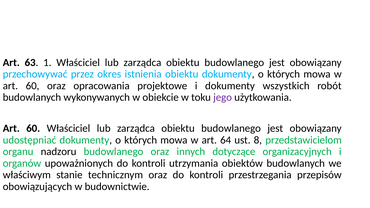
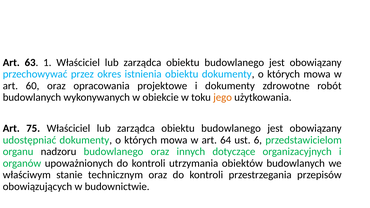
wszystkich: wszystkich -> zdrowotne (286, 86)
jego colour: purple -> orange (223, 97)
60: 60 -> 75 (33, 128)
8: 8 -> 6 (258, 140)
